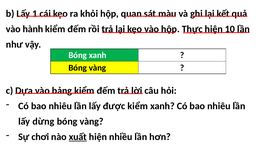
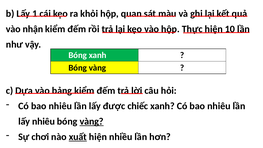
hành: hành -> nhận (33, 29)
được kiểm: kiểm -> chiếc (138, 106)
lấy dừng: dừng -> nhiêu (44, 121)
vàng underline: none -> present (92, 121)
